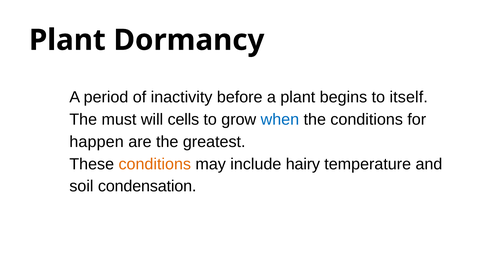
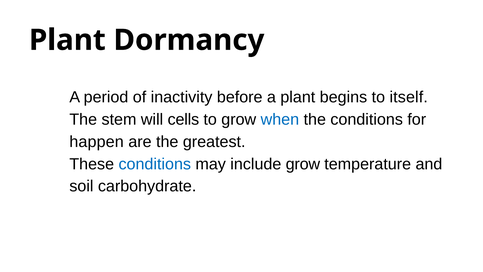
must: must -> stem (119, 119)
conditions colour: orange -> blue (155, 164)
include hairy: hairy -> grow (303, 164)
condensation: condensation -> carbohydrate (147, 186)
